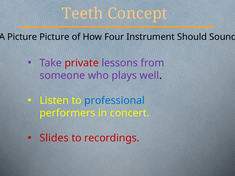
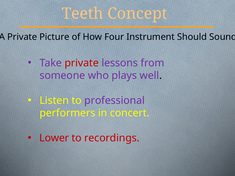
Picture: Picture -> Private (22, 37)
professional colour: blue -> purple (115, 101)
Slides: Slides -> Lower (54, 138)
